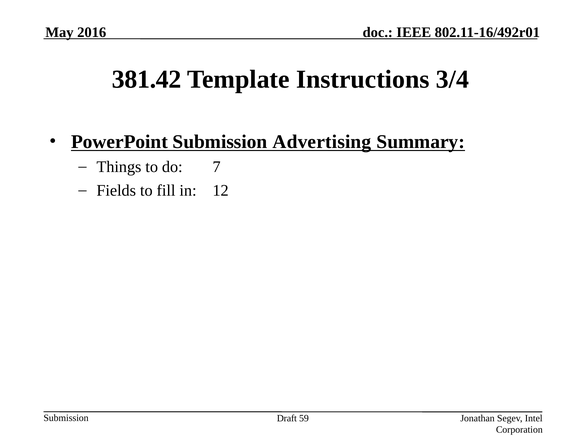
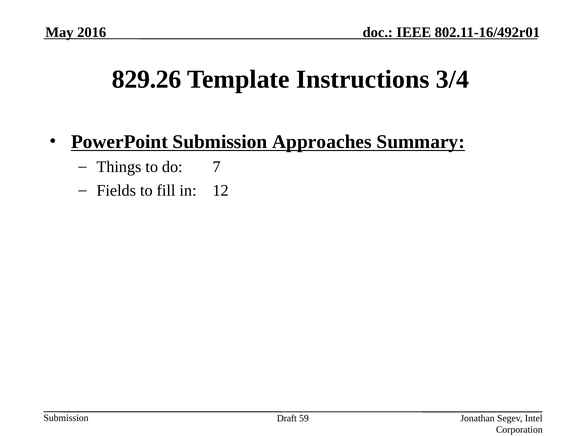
381.42: 381.42 -> 829.26 (147, 79)
Advertising: Advertising -> Approaches (322, 142)
